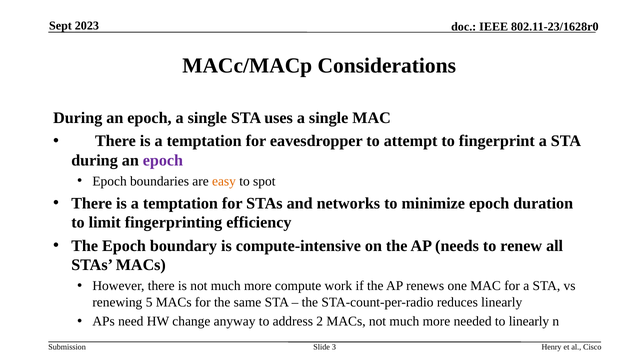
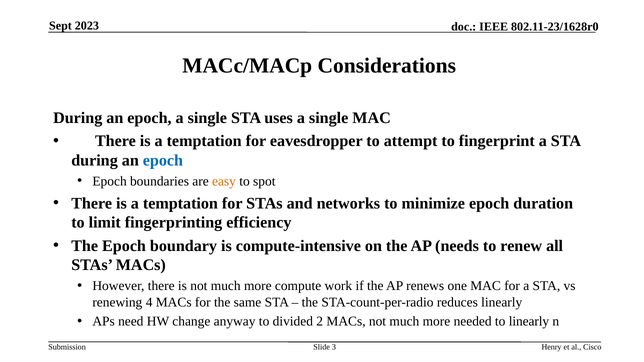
epoch colour: purple -> blue (163, 161)
5: 5 -> 4 (149, 302)
address: address -> divided (293, 322)
